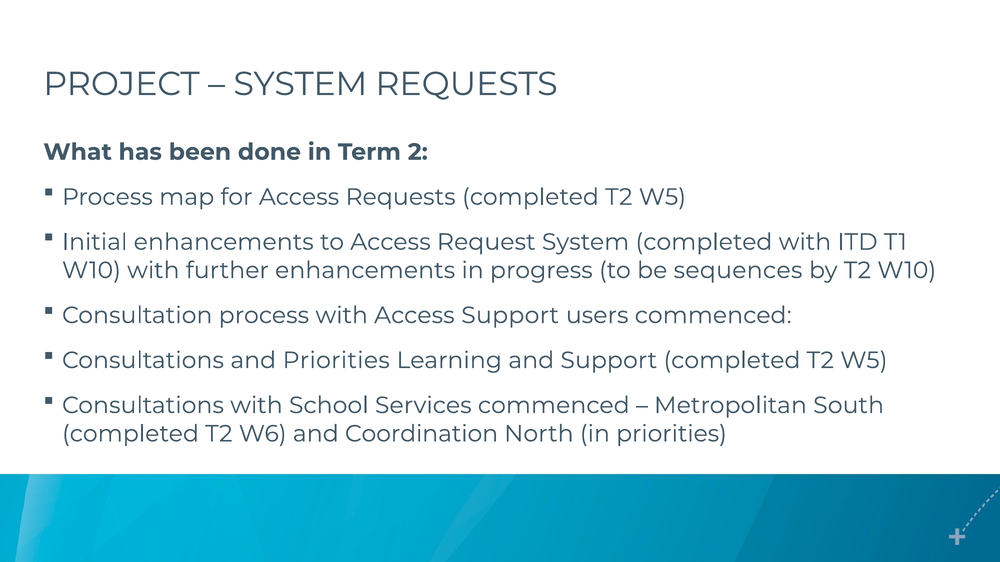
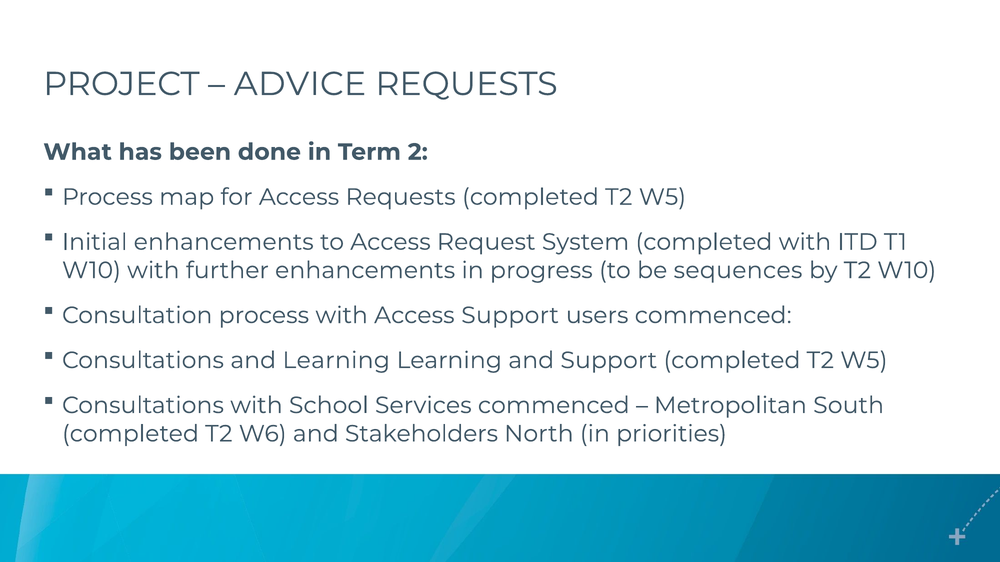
SYSTEM: SYSTEM -> ADVICE (300, 84)
and Priorities: Priorities -> Learning (336, 361)
Coordination: Coordination -> Stakeholders (422, 434)
